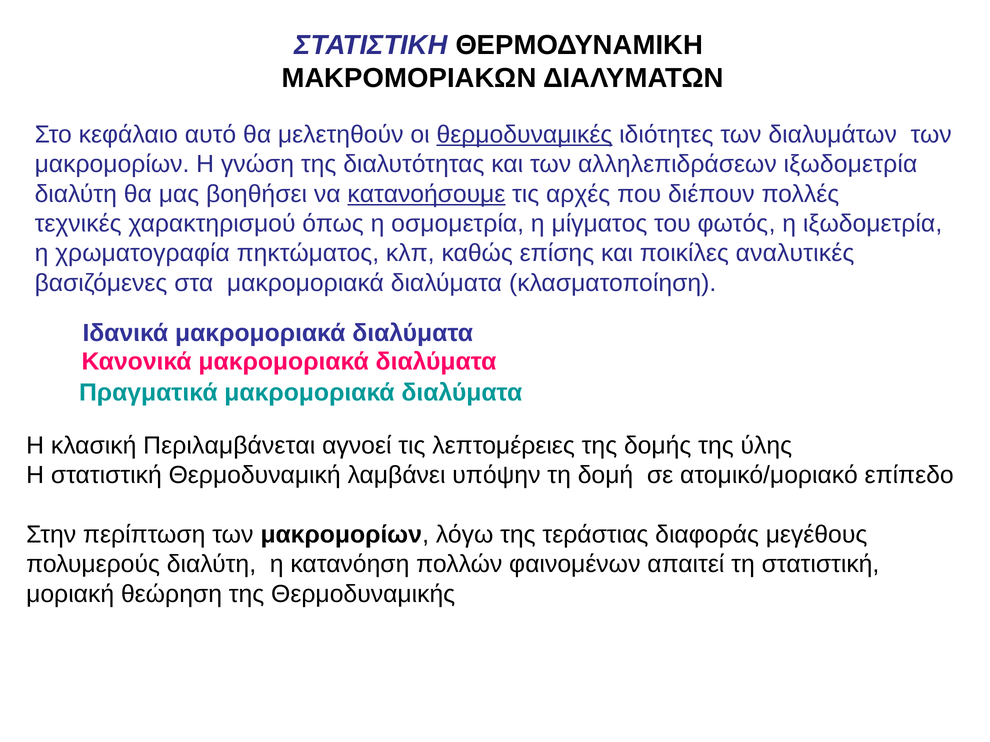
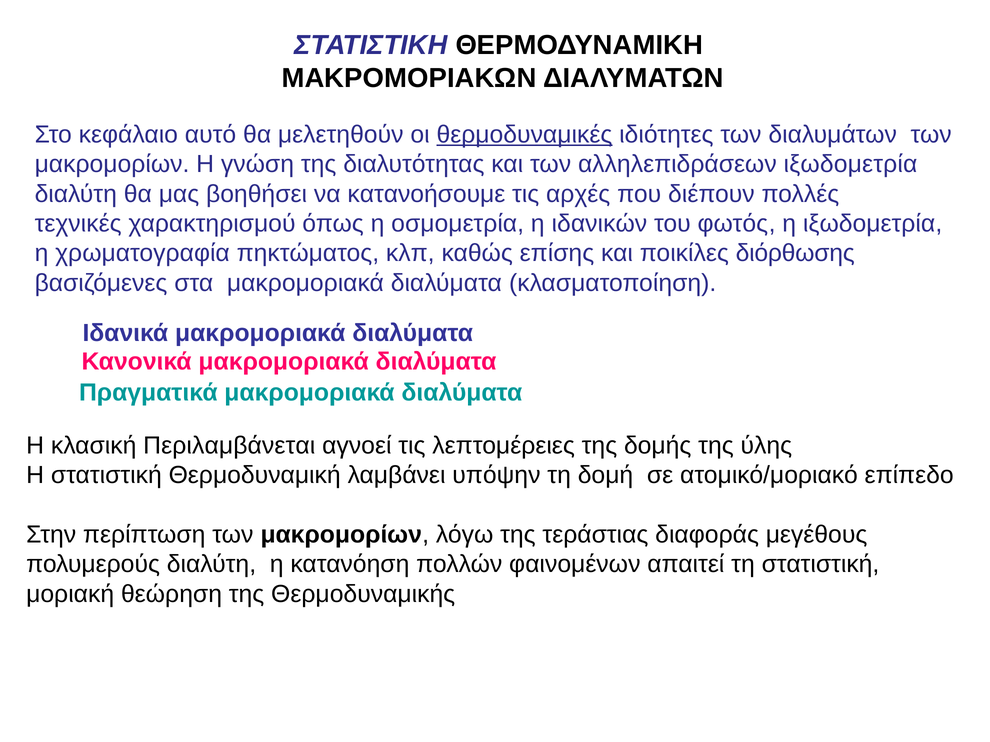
κατανοήσουμε underline: present -> none (426, 194)
μίγματος: μίγματος -> ιδανικών (599, 224)
αναλυτικές: αναλυτικές -> διόρθωσης (795, 253)
